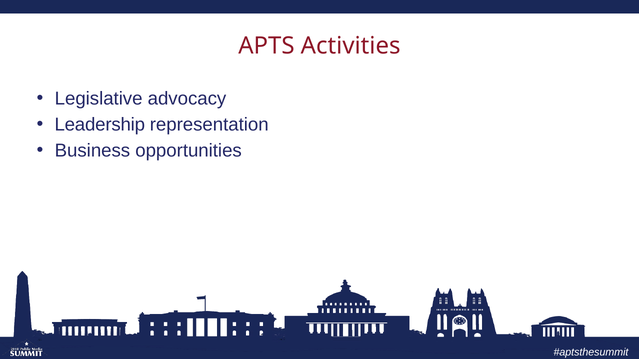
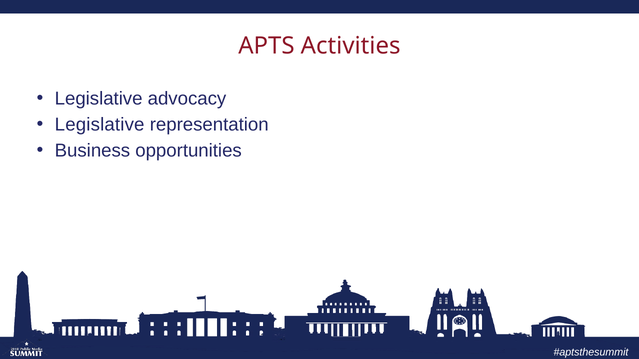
Leadership: Leadership -> Legislative (100, 125)
